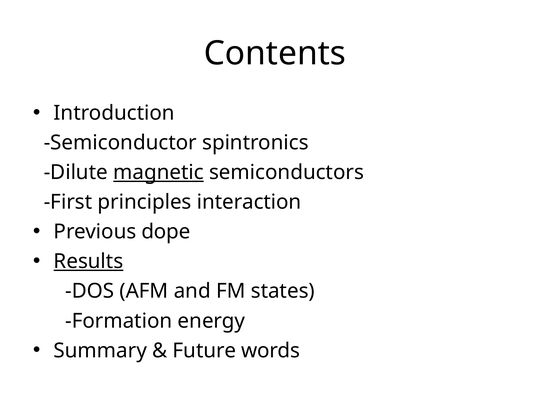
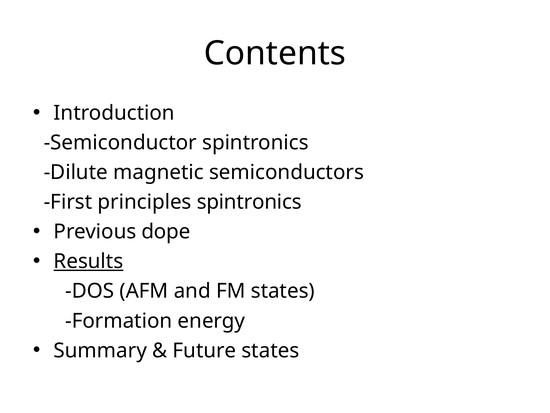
magnetic underline: present -> none (158, 172)
principles interaction: interaction -> spintronics (249, 202)
Future words: words -> states (270, 350)
